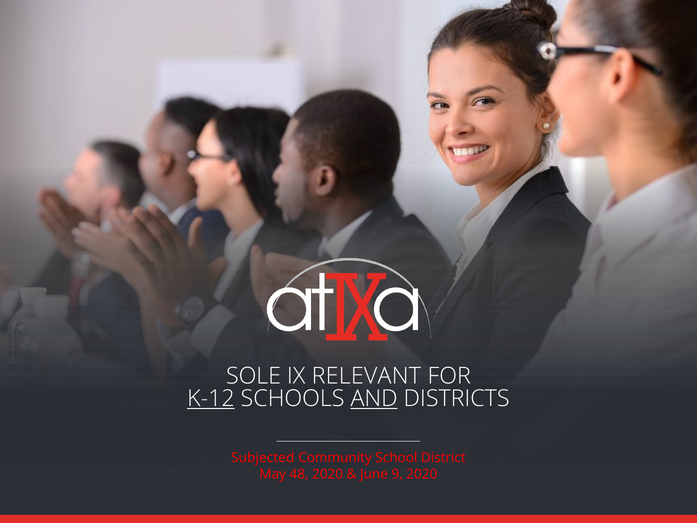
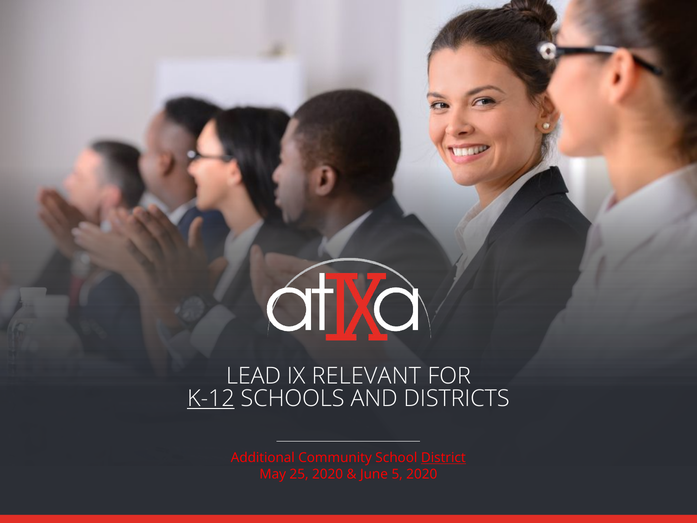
SOLE: SOLE -> LEAD (254, 376)
AND underline: present -> none (374, 398)
Subjected: Subjected -> Additional (263, 458)
District underline: none -> present (443, 458)
48: 48 -> 25 (299, 474)
9: 9 -> 5 (397, 474)
